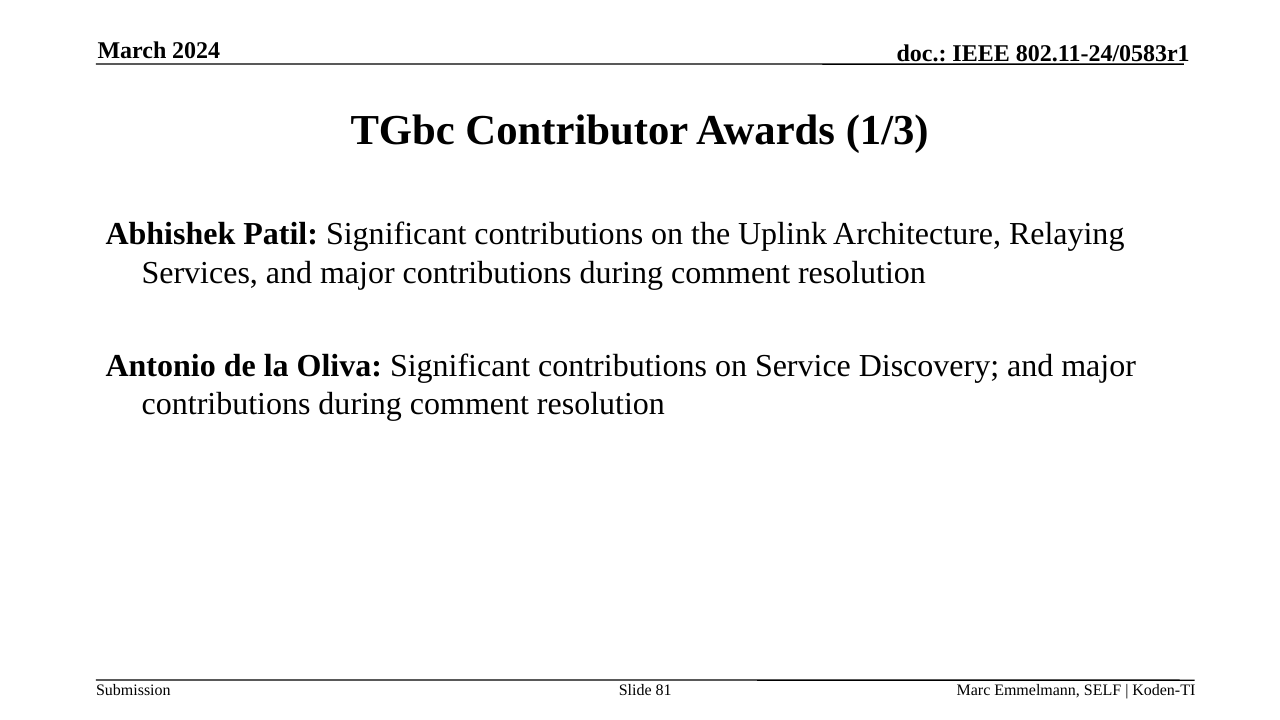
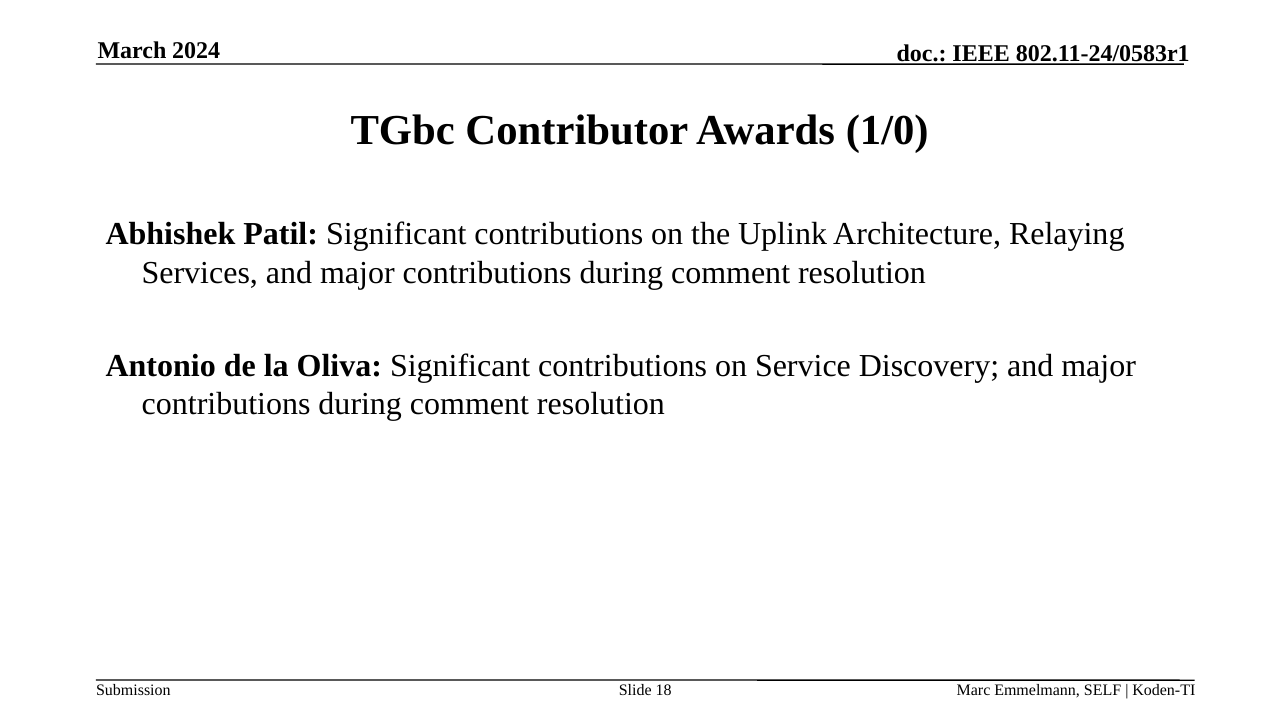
1/3: 1/3 -> 1/0 (887, 131)
81: 81 -> 18 (664, 691)
